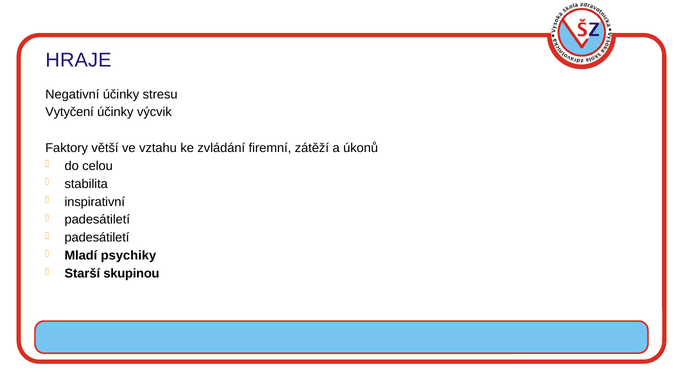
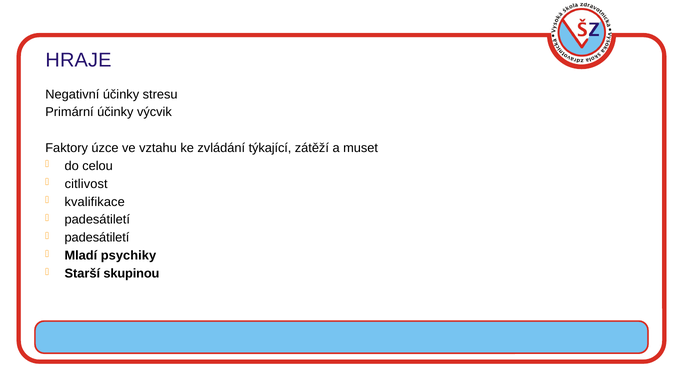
Vytyčení: Vytyčení -> Primární (70, 112)
větší: větší -> úzce (105, 148)
firemní: firemní -> týkající (270, 148)
úkonů: úkonů -> muset (361, 148)
stabilita: stabilita -> citlivost (86, 184)
inspirativní: inspirativní -> kvalifikace (95, 202)
